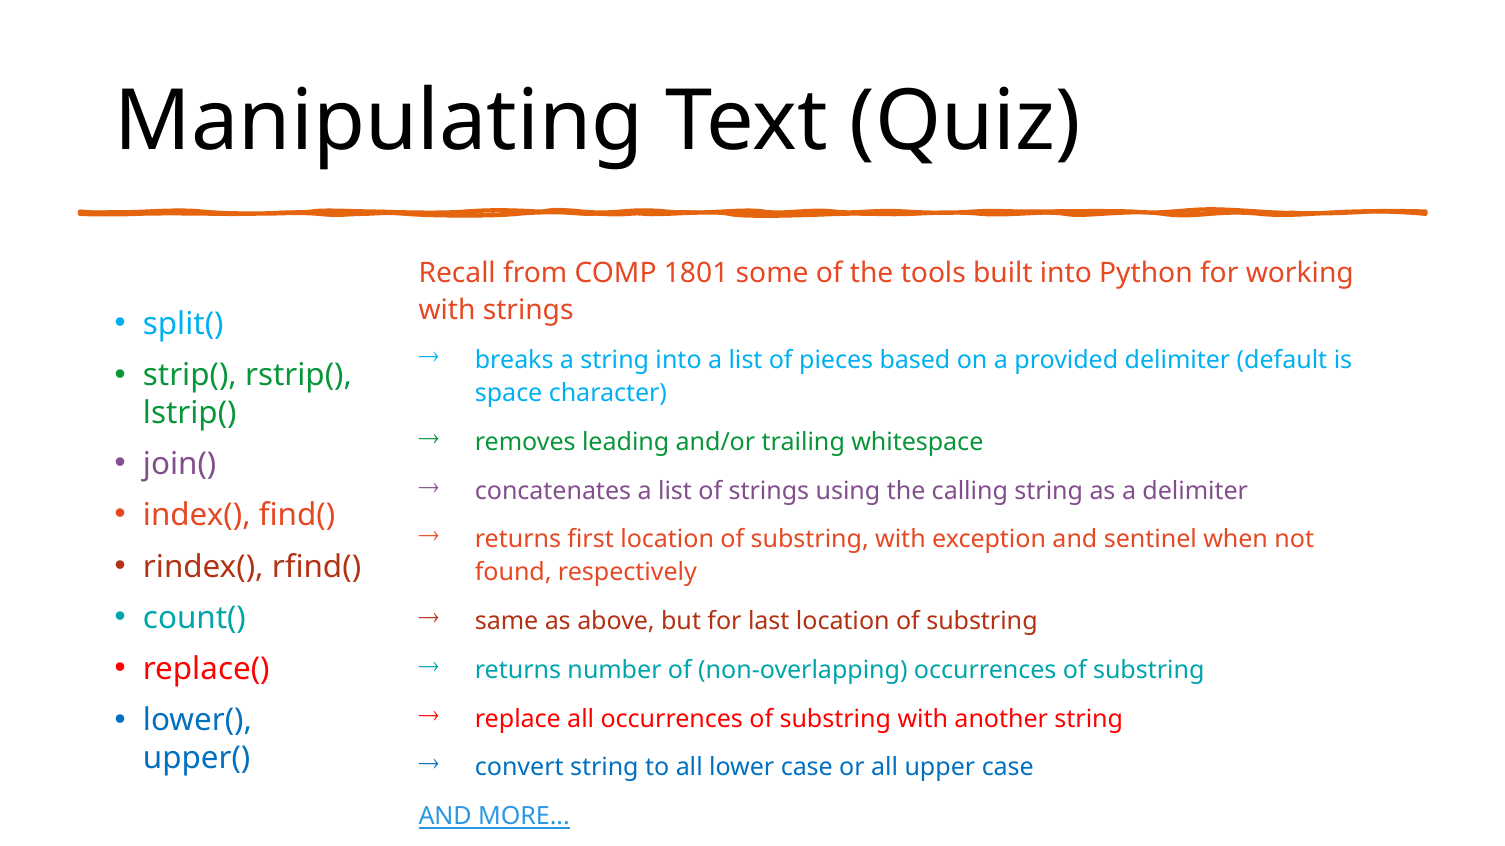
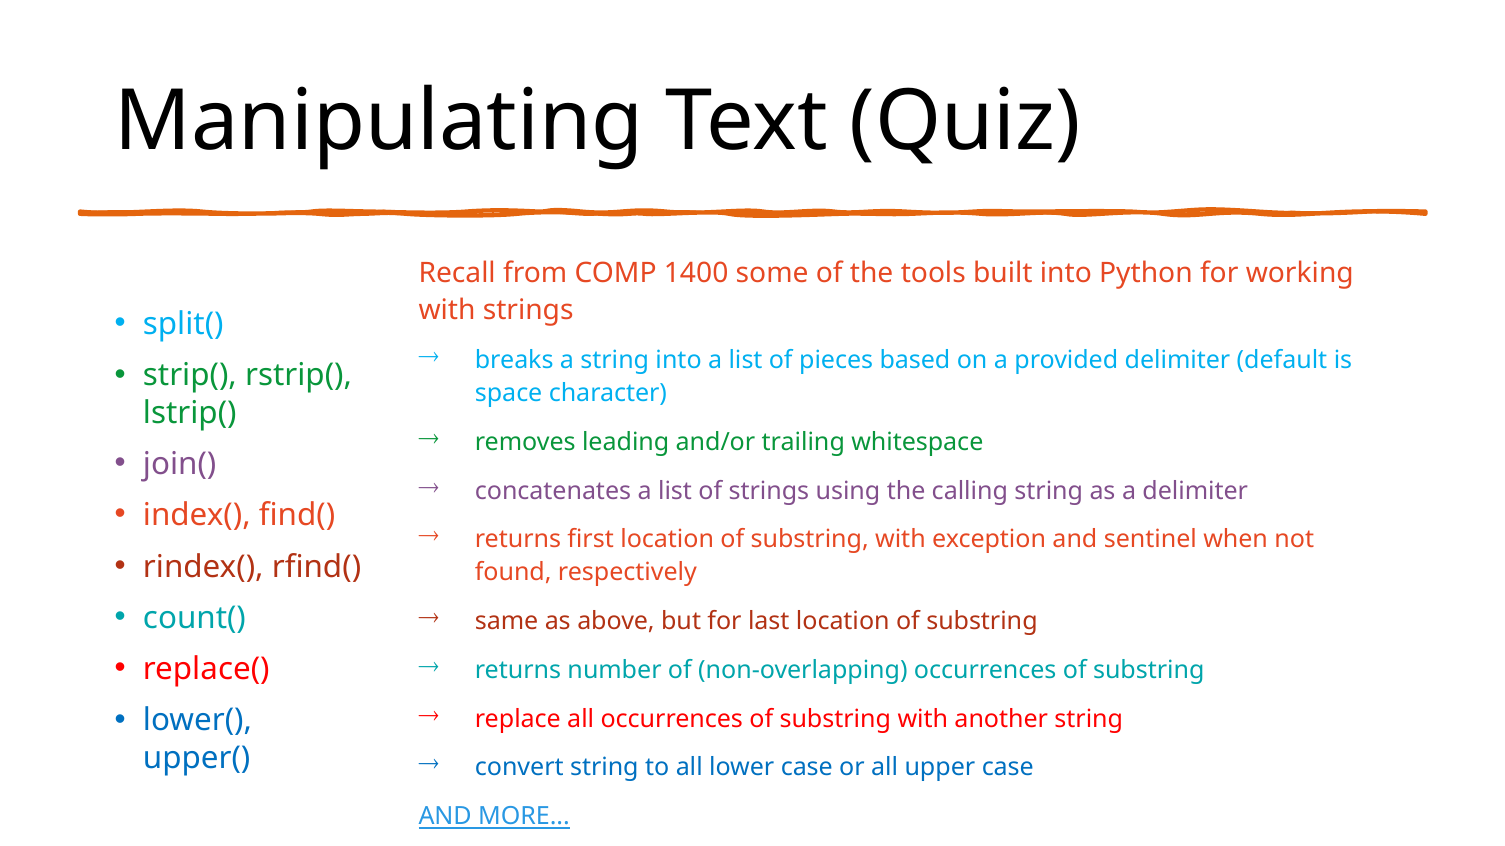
1801: 1801 -> 1400 (696, 273)
